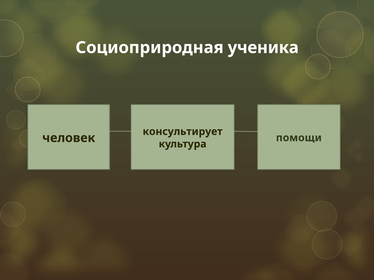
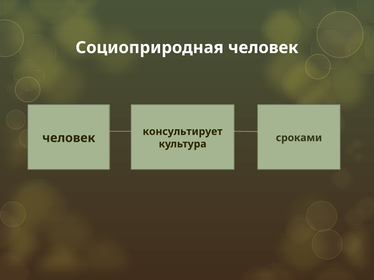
Социоприродная ученика: ученика -> человек (263, 48)
помощи: помощи -> сроками (299, 138)
